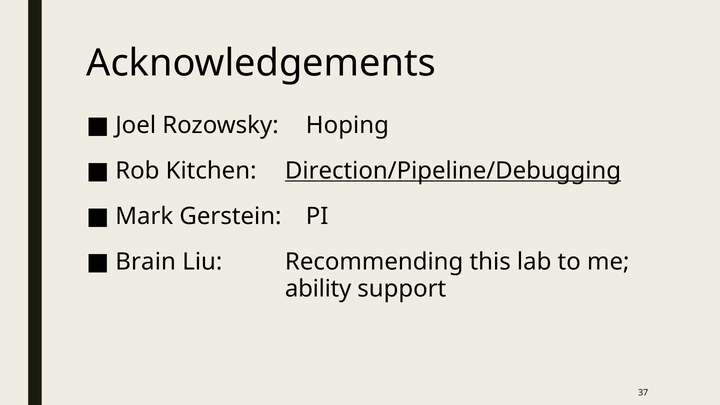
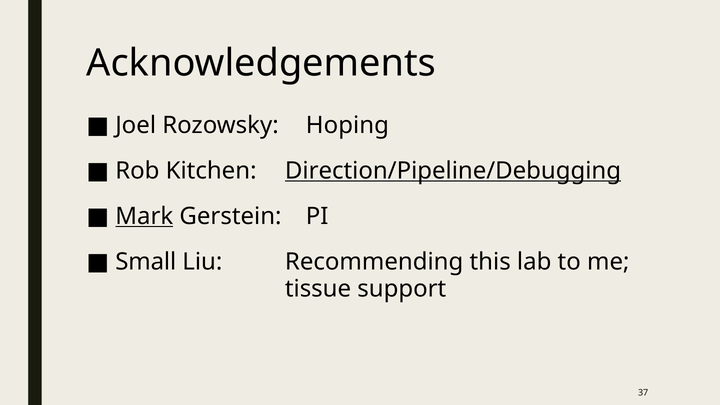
Mark underline: none -> present (144, 216)
Brain: Brain -> Small (146, 262)
ability: ability -> tissue (318, 289)
